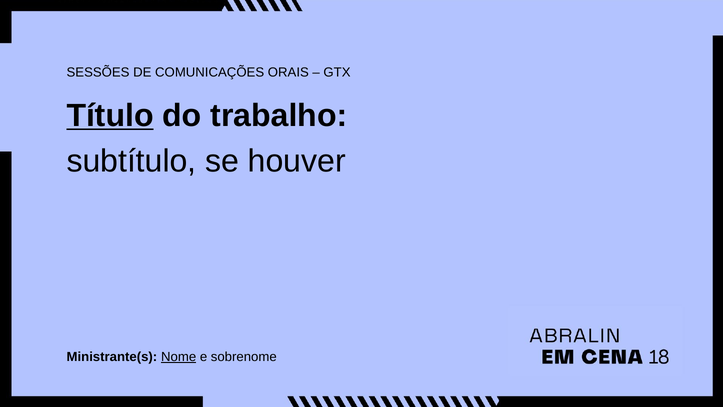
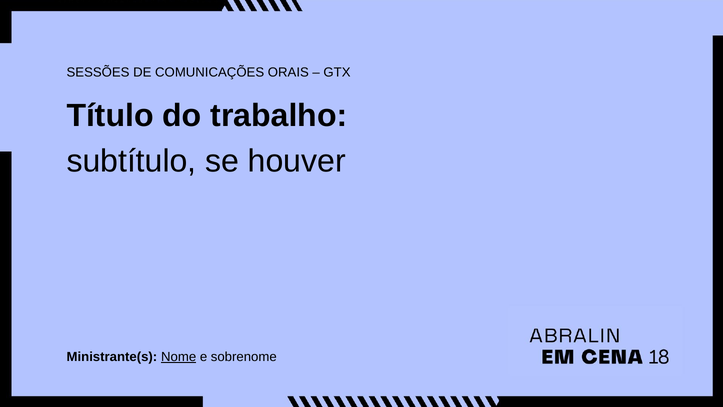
Título underline: present -> none (110, 115)
